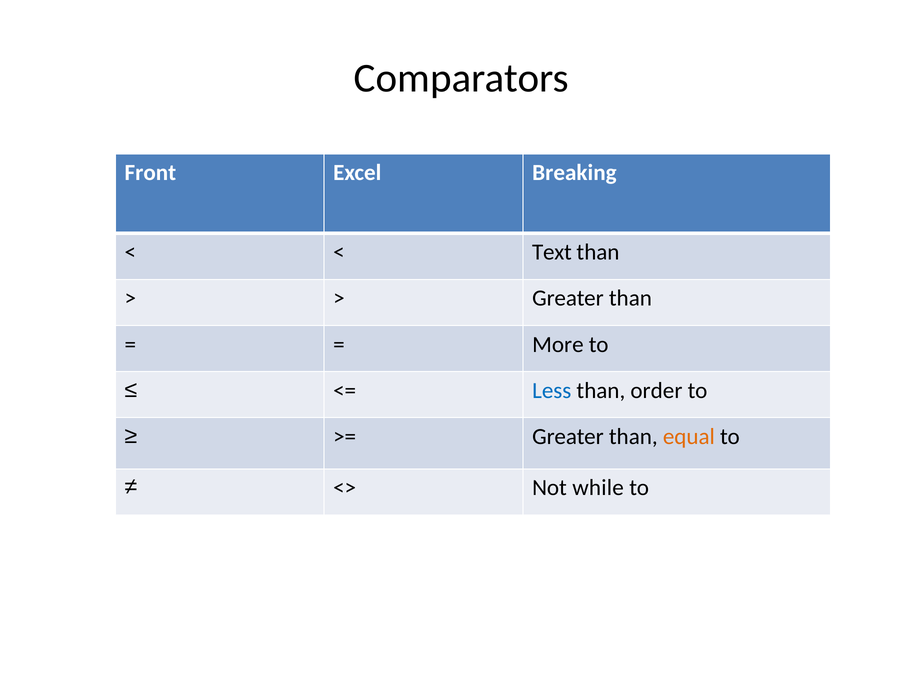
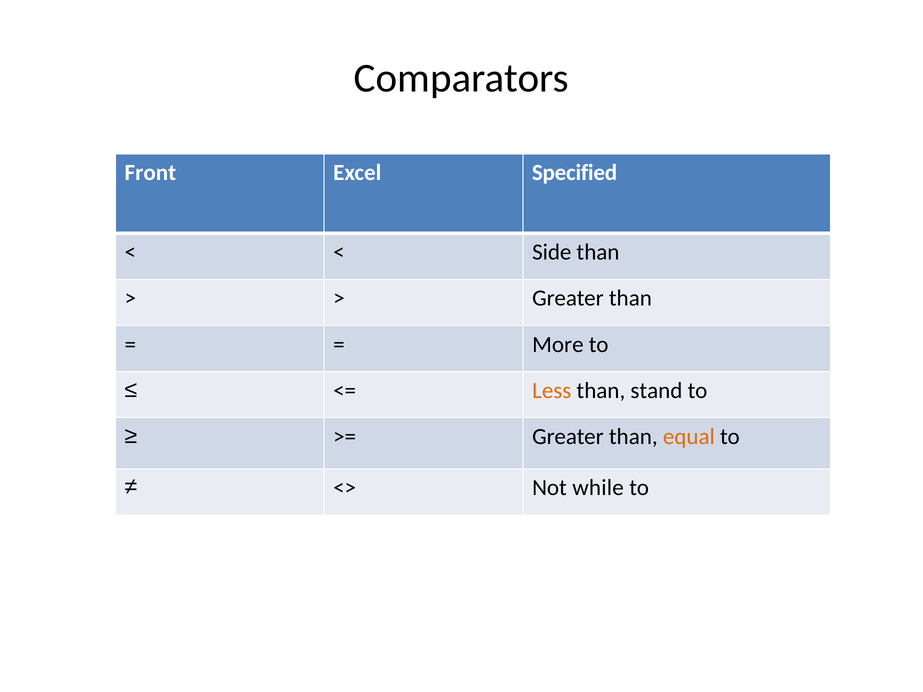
Breaking: Breaking -> Specified (575, 173)
Text: Text -> Side (552, 252)
Less colour: blue -> orange (552, 391)
order: order -> stand (656, 391)
